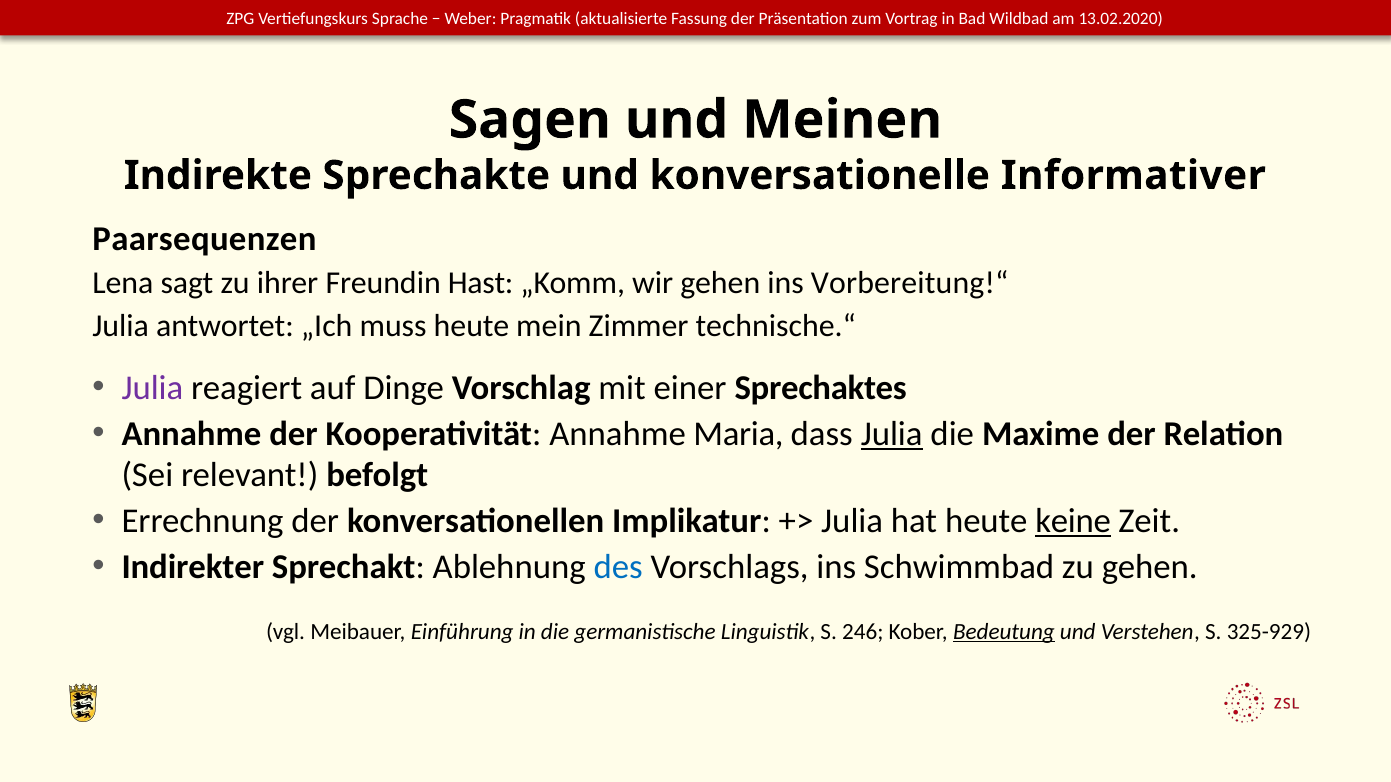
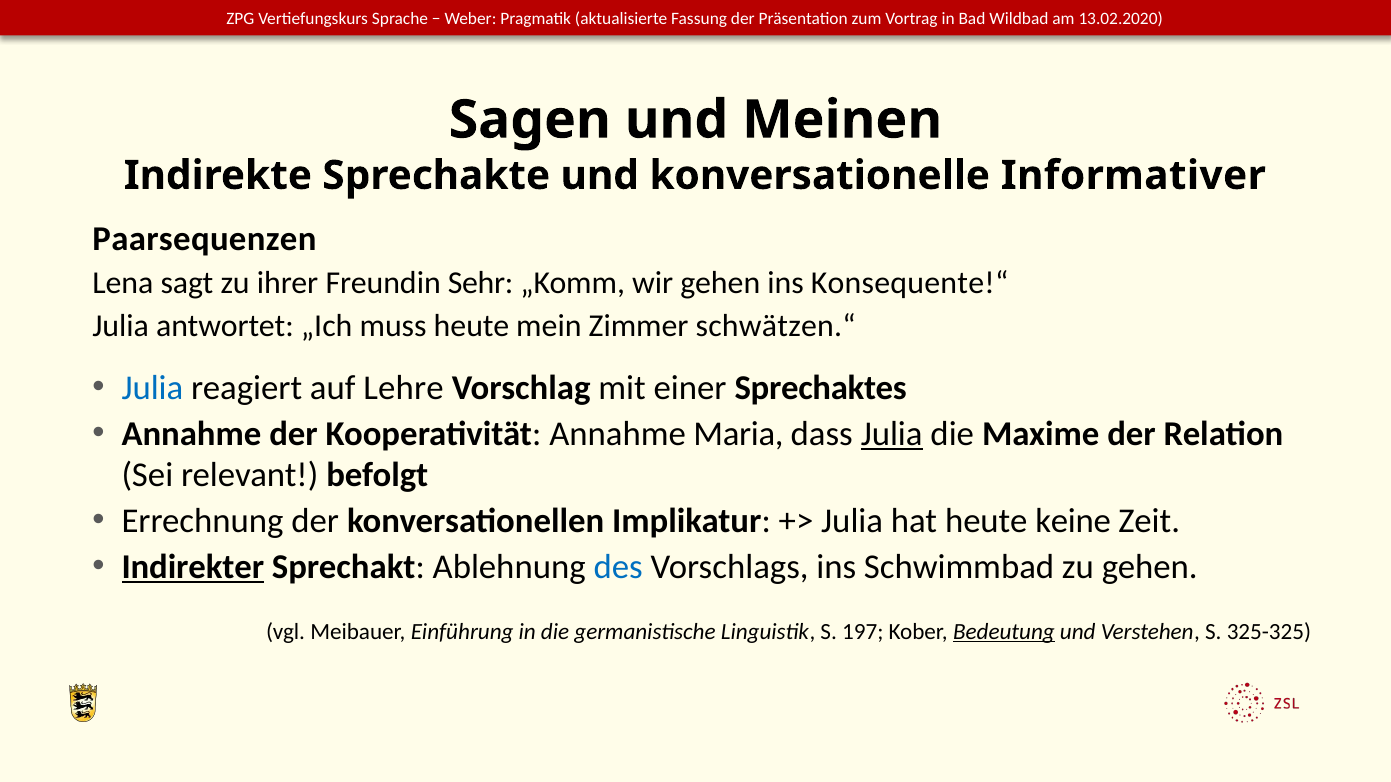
Hast: Hast -> Sehr (481, 283)
Vorbereitung!“: Vorbereitung!“ -> Konsequente!“ (910, 283)
technische.“: technische.“ -> schwätzen.“ (776, 326)
Julia colour: purple -> blue (152, 388)
Dinge: Dinge -> Lehre (403, 388)
keine underline: present -> none (1073, 522)
Indirekter underline: none -> present (193, 568)
246: 246 -> 197 (863, 632)
325-929: 325-929 -> 325-325 (1269, 632)
